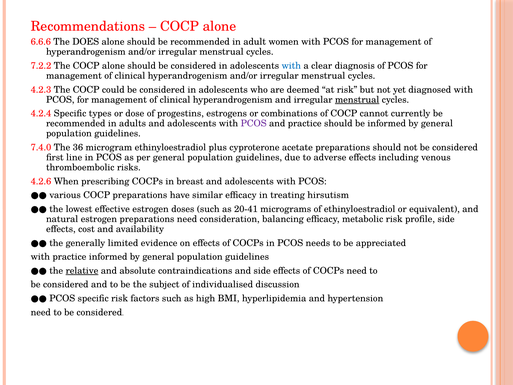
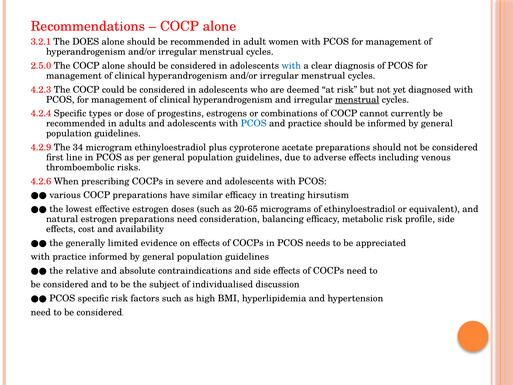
6.6.6: 6.6.6 -> 3.2.1 (41, 42)
7.2.2: 7.2.2 -> 2.5.0 (41, 66)
PCOS colour: purple -> blue (254, 123)
7.4.0: 7.4.0 -> 4.2.9 (41, 147)
36: 36 -> 34 (78, 147)
breast: breast -> severe (190, 181)
20-41: 20-41 -> 20-65 (246, 209)
relative underline: present -> none (82, 271)
